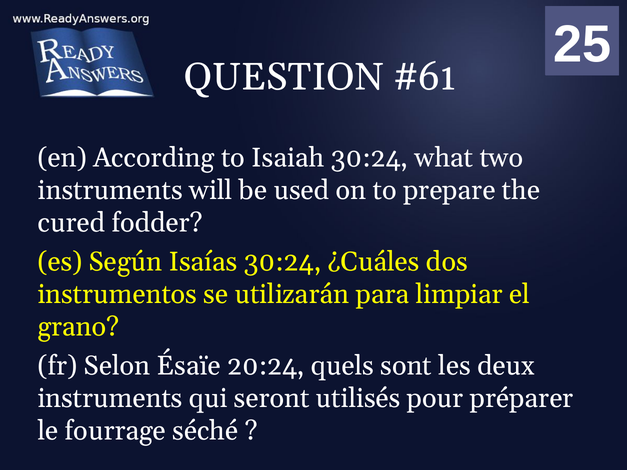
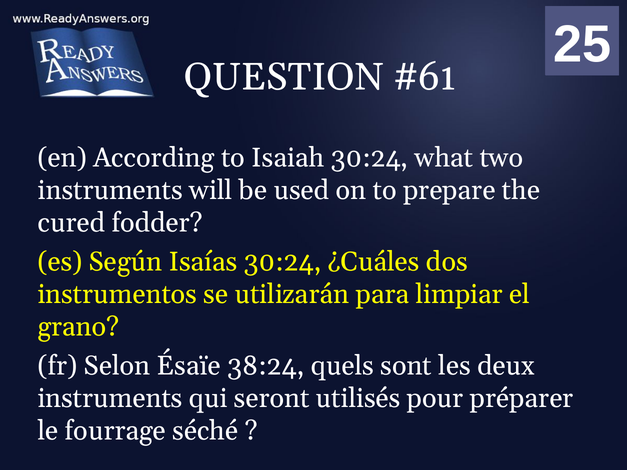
20:24: 20:24 -> 38:24 (266, 366)
